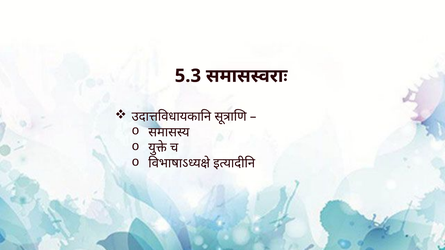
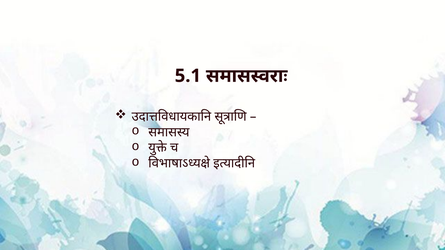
5.3: 5.3 -> 5.1 (188, 76)
